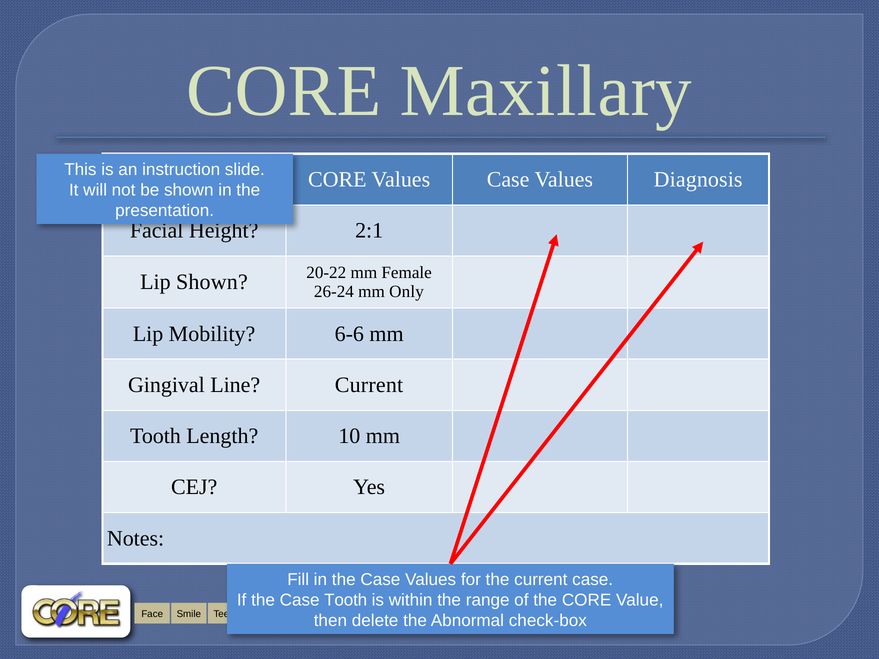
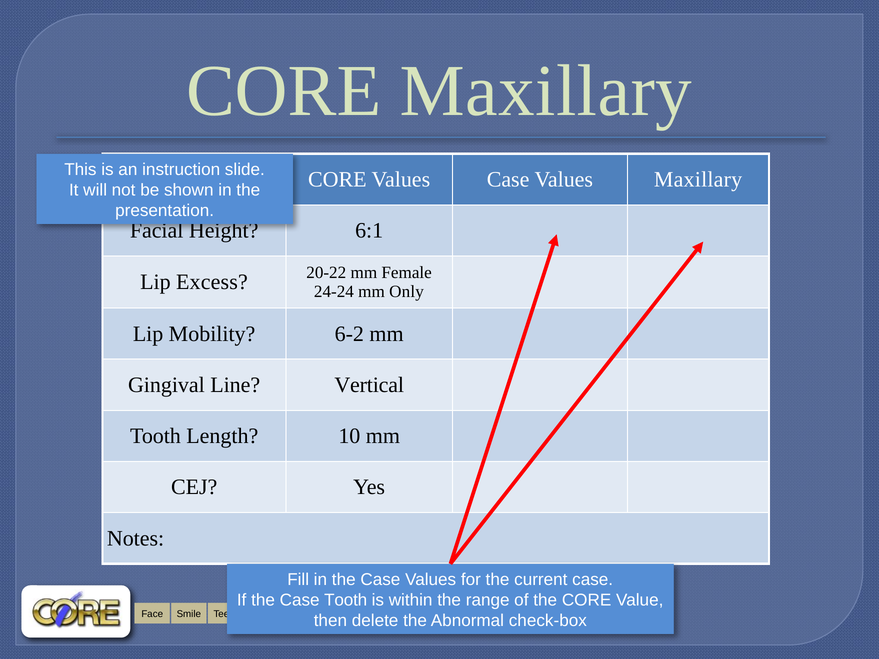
Values Diagnosis: Diagnosis -> Maxillary (698, 180)
2:1: 2:1 -> 6:1 (369, 231)
Lip Shown: Shown -> Excess (212, 282)
26-24: 26-24 -> 24-24 (334, 292)
6-6: 6-6 -> 6-2 (349, 334)
Line Current: Current -> Vertical (369, 385)
